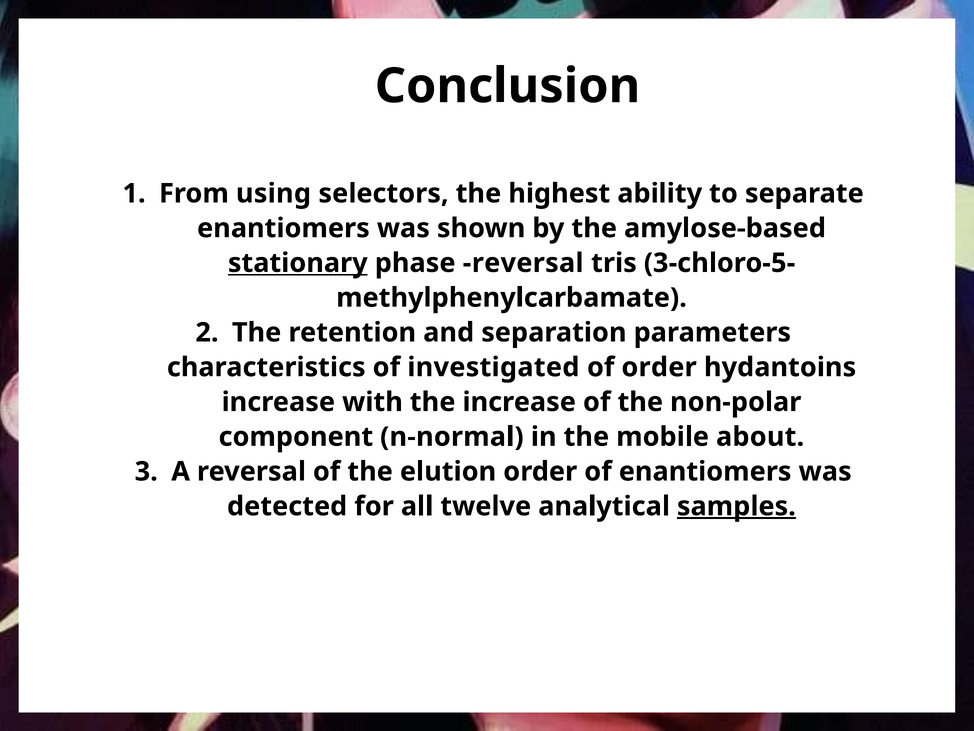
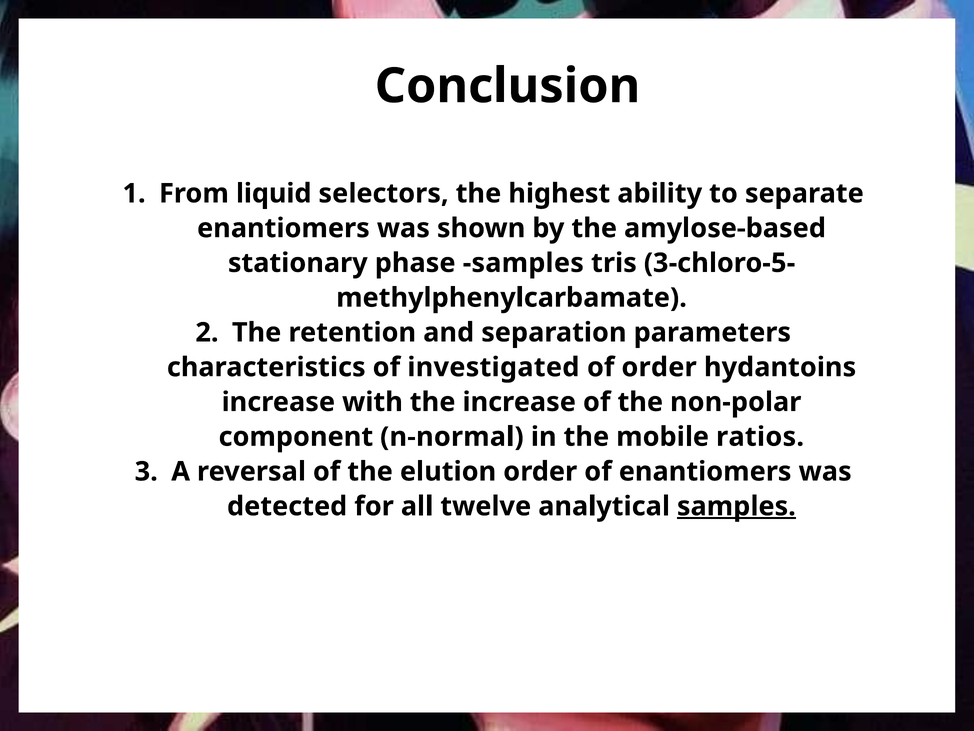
using: using -> liquid (274, 193)
stationary underline: present -> none (298, 263)
phase reversal: reversal -> samples (523, 263)
about: about -> ratios (760, 437)
